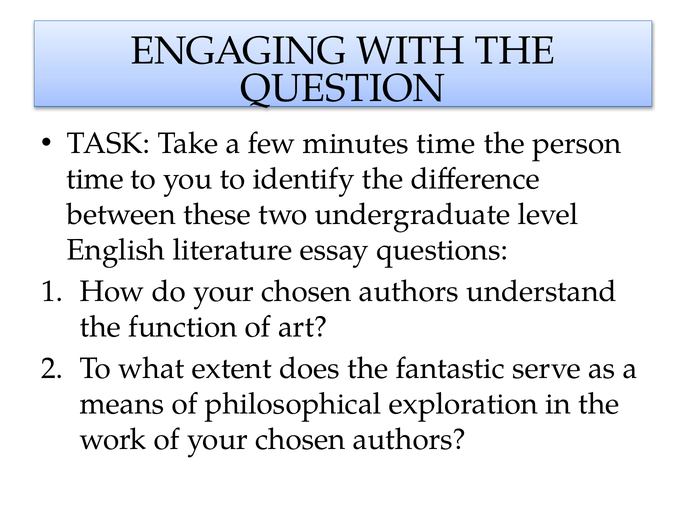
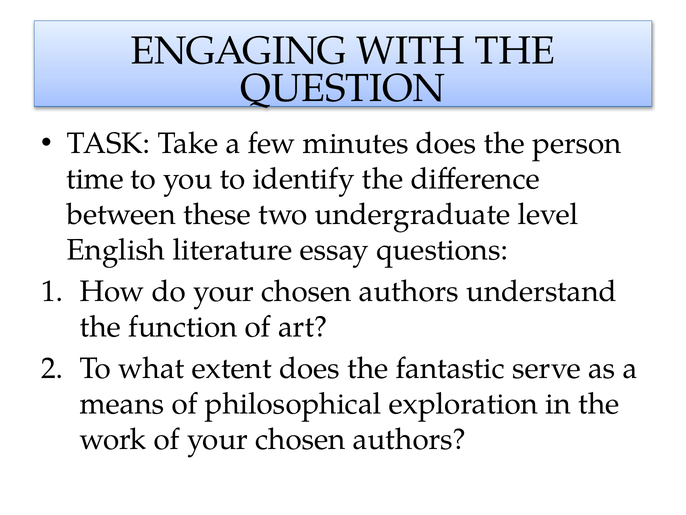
minutes time: time -> does (446, 143)
